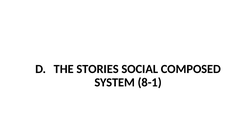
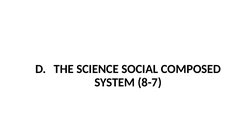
STORIES: STORIES -> SCIENCE (98, 69)
8-1: 8-1 -> 8-7 (150, 82)
